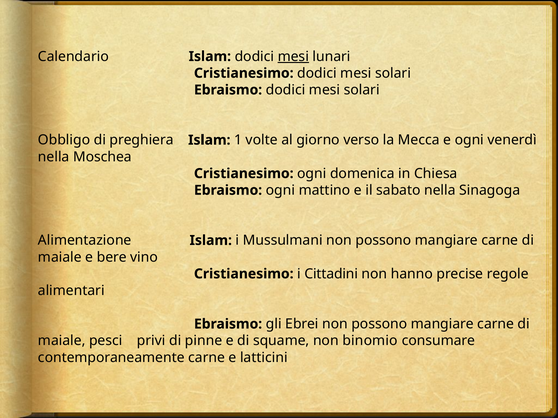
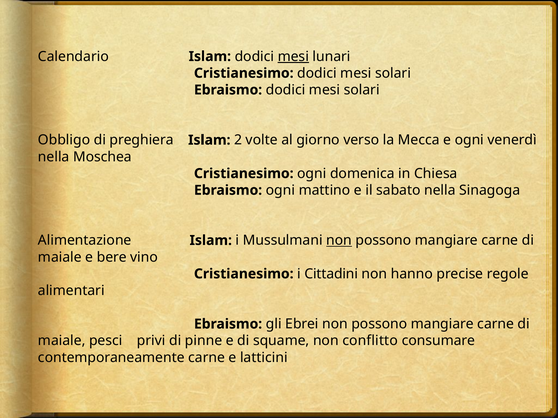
1: 1 -> 2 (238, 140)
non underline: none -> present (339, 241)
binomio: binomio -> conflitto (370, 341)
